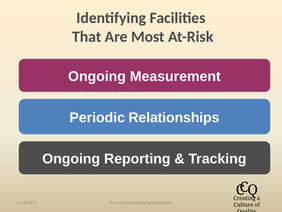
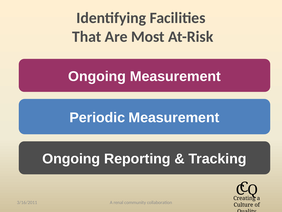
Periodic Relationships: Relationships -> Measurement (174, 117)
